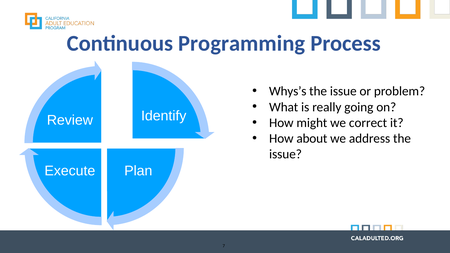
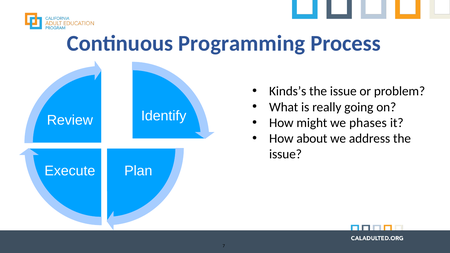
Whys’s: Whys’s -> Kinds’s (288, 91)
correct: correct -> phases (368, 123)
